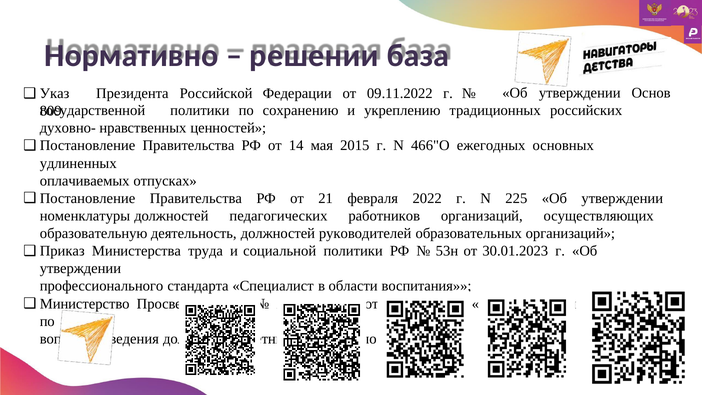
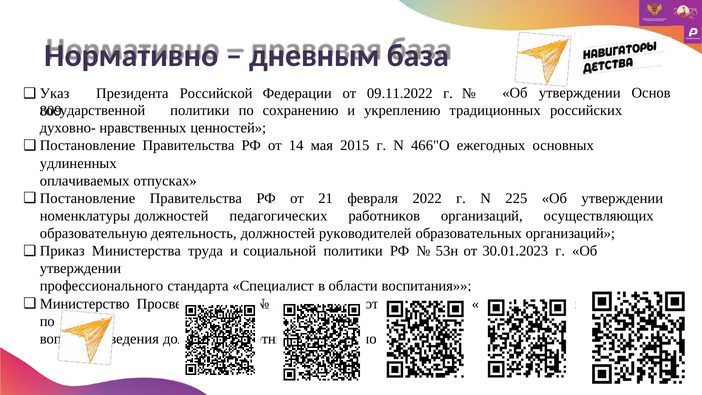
решении: решении -> дневным (314, 56)
